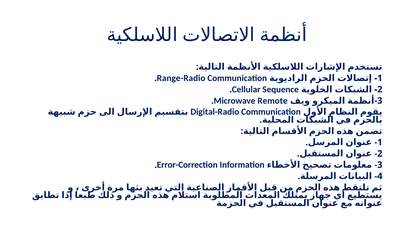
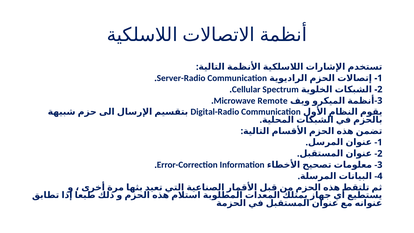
Range-Radio: Range-Radio -> Server-Radio (181, 78)
Sequence: Sequence -> Spectrum (281, 89)
